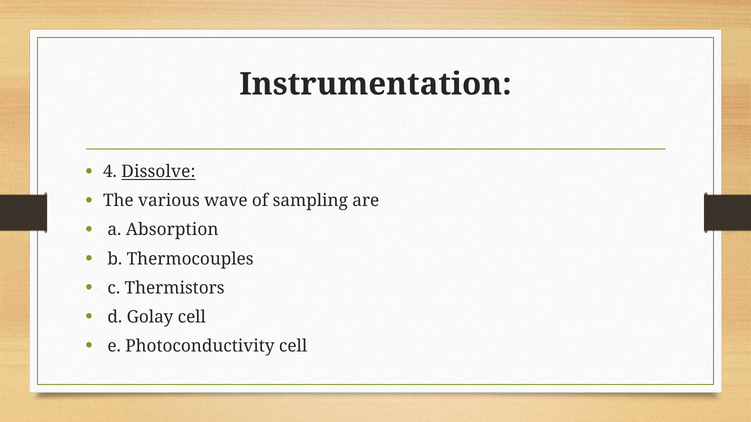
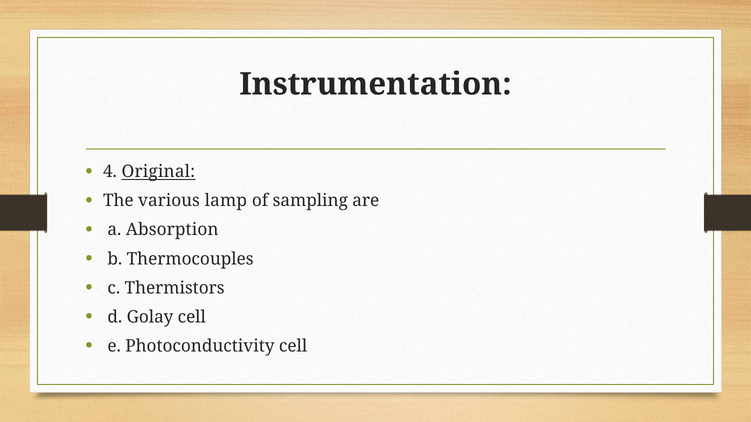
Dissolve: Dissolve -> Original (158, 172)
wave: wave -> lamp (226, 201)
